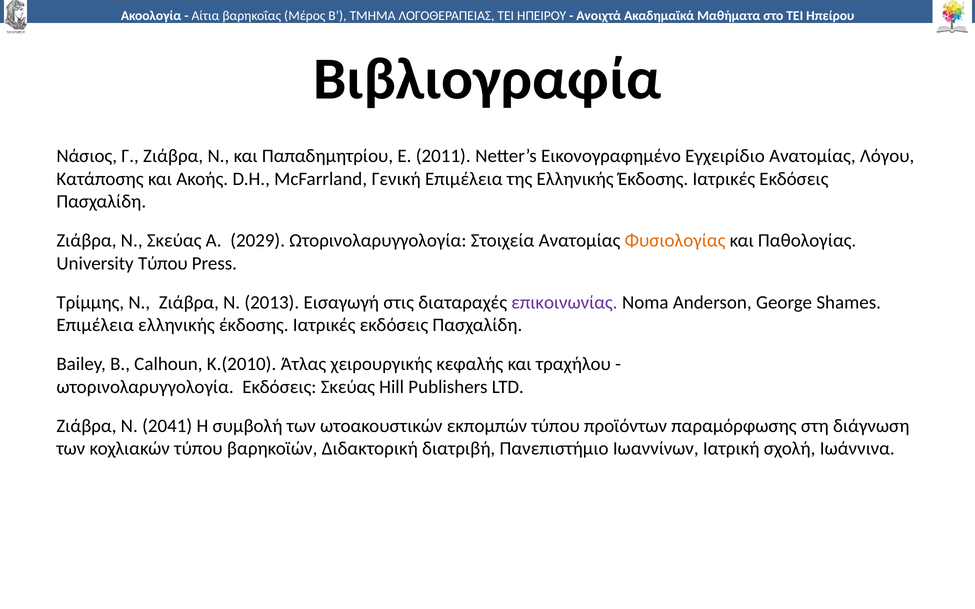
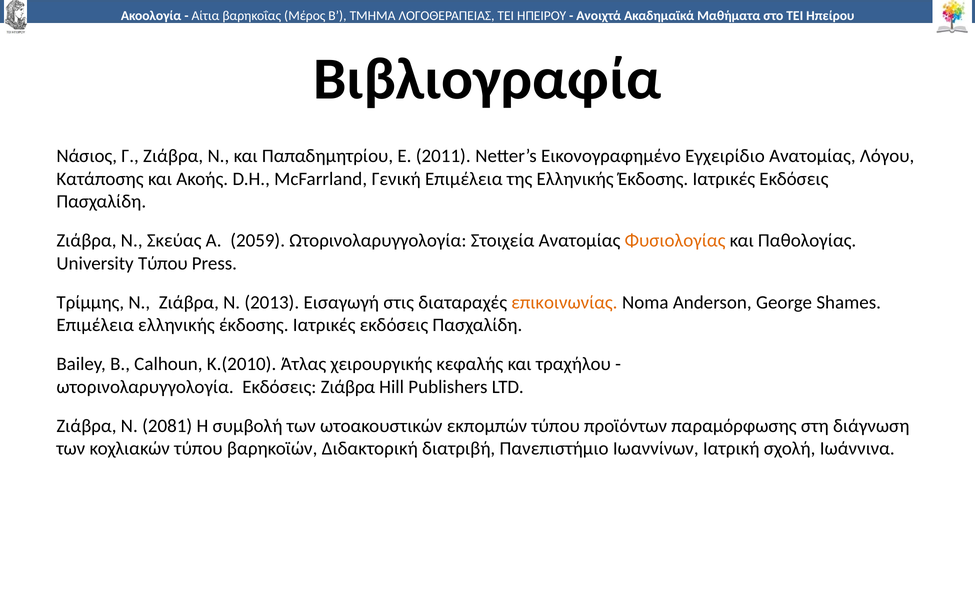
2029: 2029 -> 2059 (258, 241)
επικοινωνίας colour: purple -> orange (564, 303)
Εκδόσεις Σκεύας: Σκεύας -> Ζιάβρα (348, 387)
2041: 2041 -> 2081 (167, 426)
